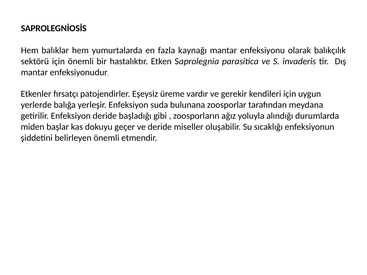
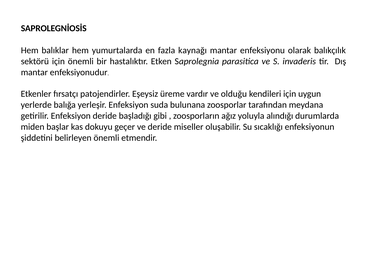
gerekir: gerekir -> olduğu (234, 94)
